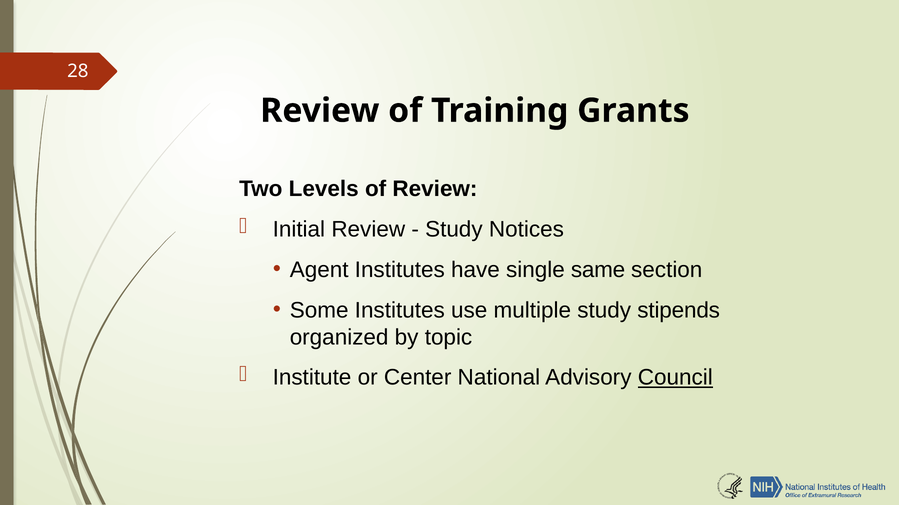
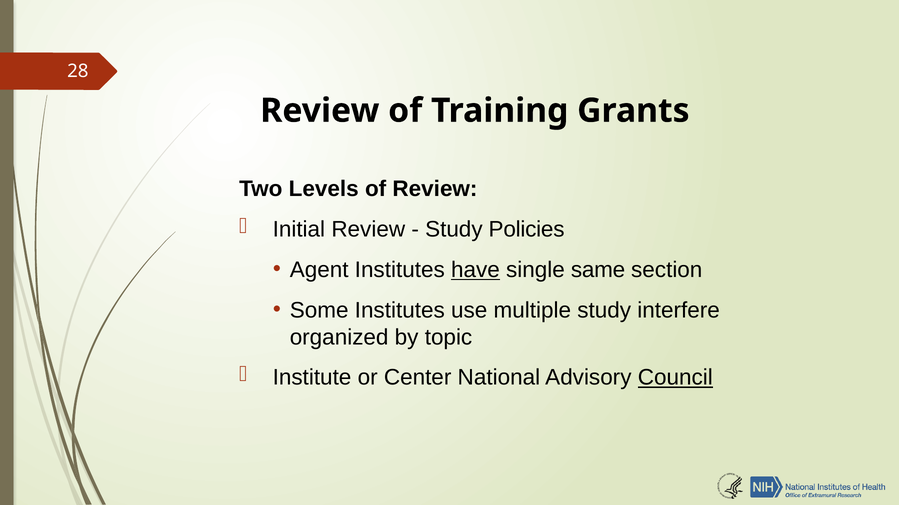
Notices: Notices -> Policies (527, 230)
have underline: none -> present (475, 270)
stipends: stipends -> interfere (679, 311)
